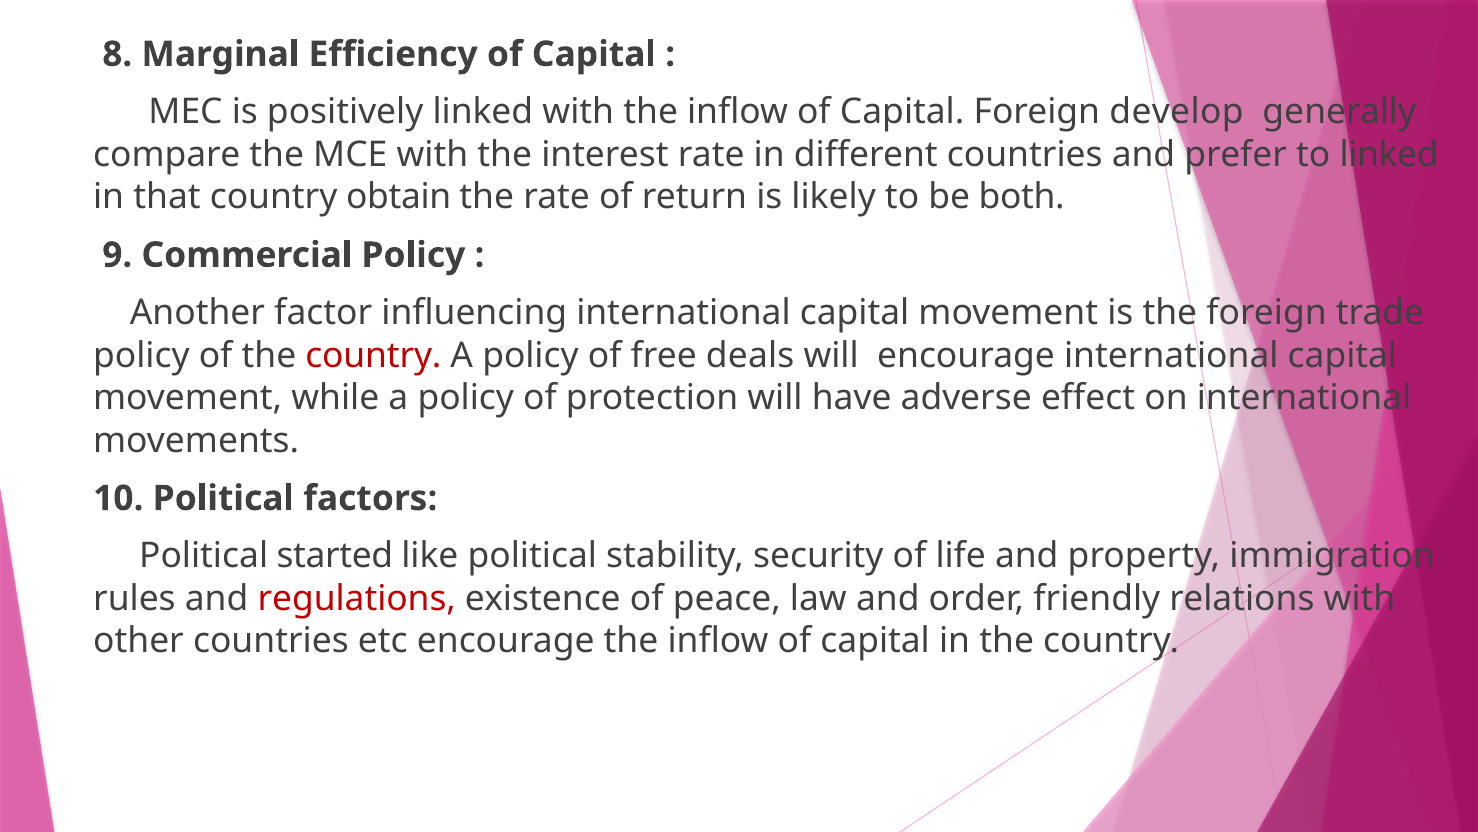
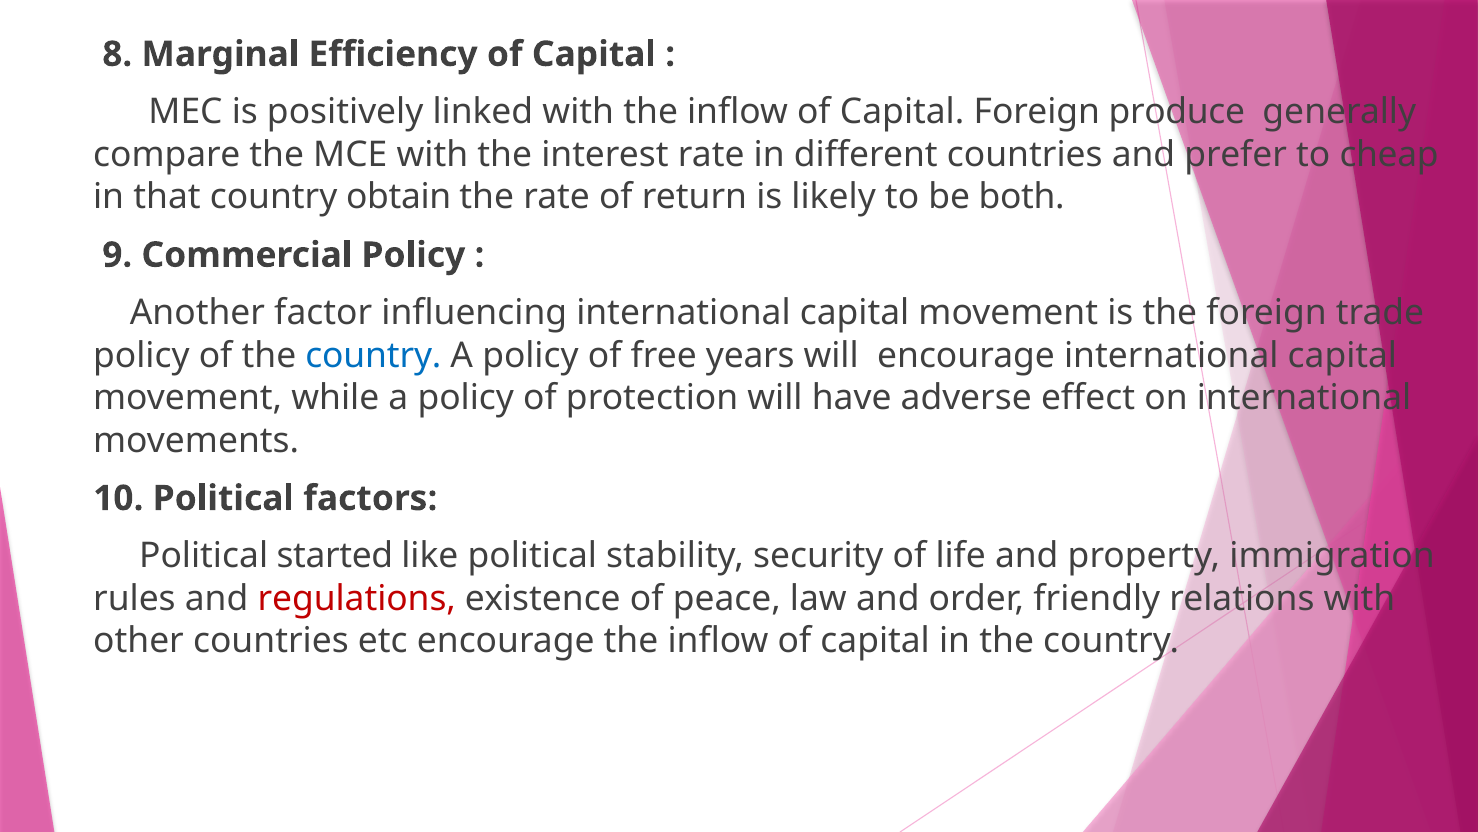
develop: develop -> produce (1177, 112)
to linked: linked -> cheap (1389, 155)
country colour: red -> blue (373, 355)
deals: deals -> years (750, 355)
